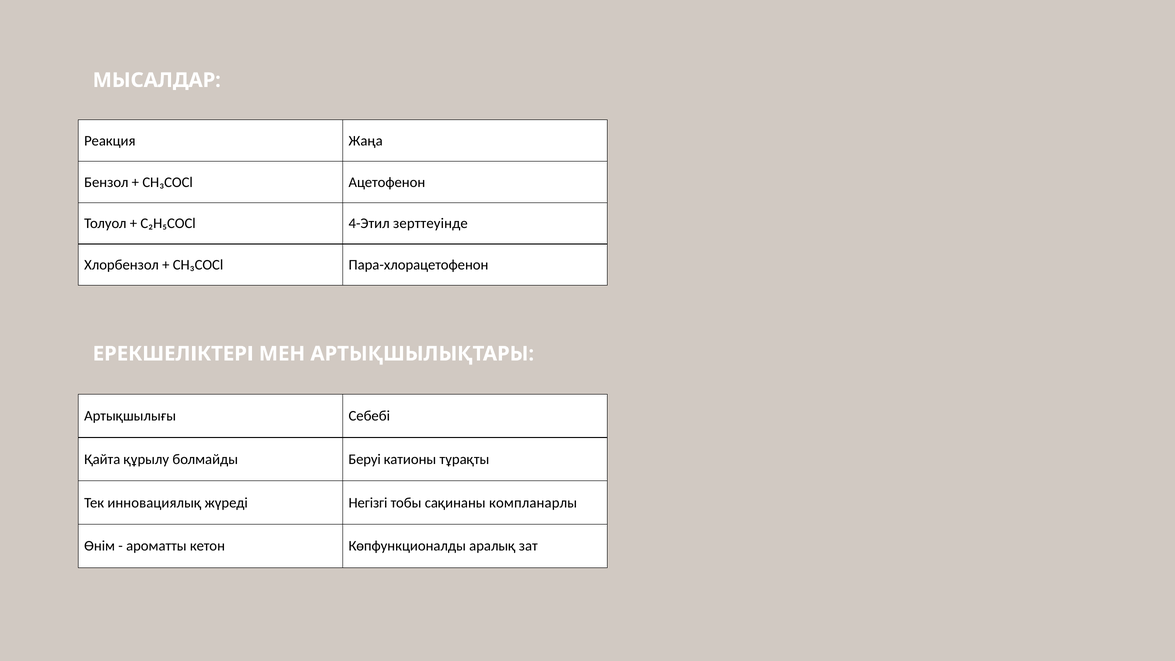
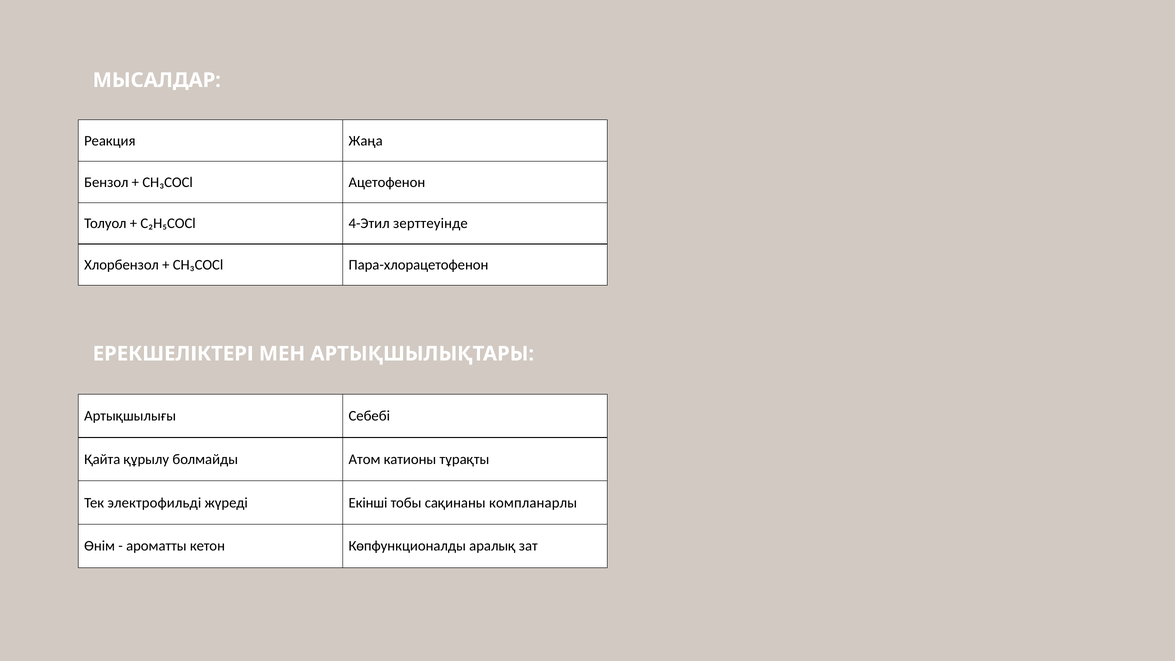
Беруі: Беруі -> Атом (365, 459)
инновациялық: инновациялық -> электрофильді (154, 503)
Негізгі: Негізгі -> Екінші (368, 503)
